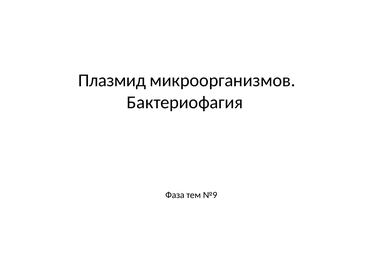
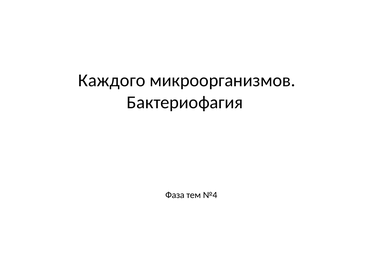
Плазмид: Плазмид -> Каждого (112, 80)
№9: №9 -> №4 (210, 195)
